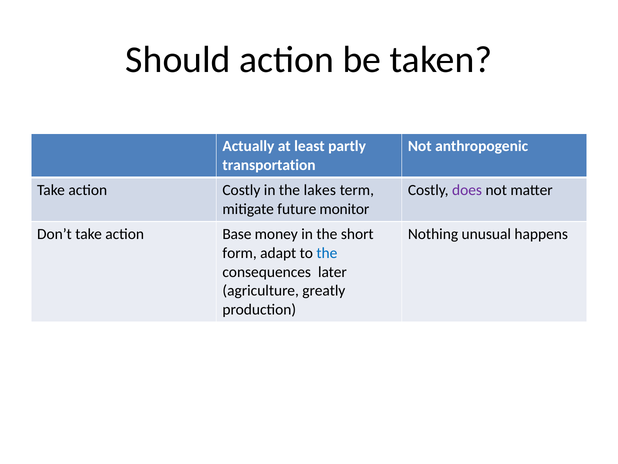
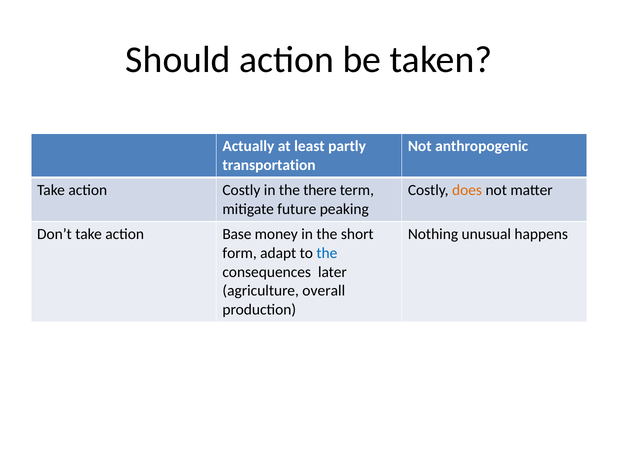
lakes: lakes -> there (320, 190)
does colour: purple -> orange (467, 190)
monitor: monitor -> peaking (344, 209)
greatly: greatly -> overall (324, 291)
